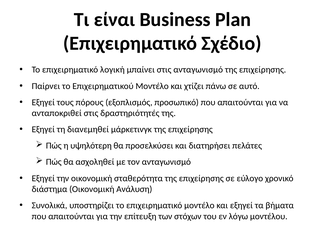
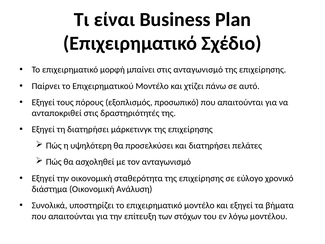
λογική: λογική -> μορφή (112, 70)
τη διανεμηθεί: διανεμηθεί -> διατηρήσει (88, 129)
